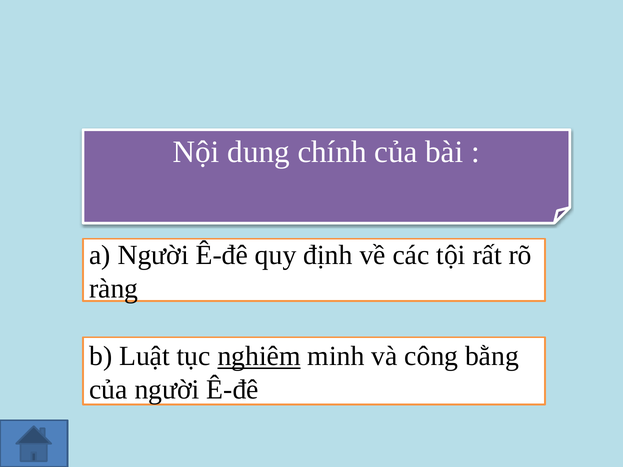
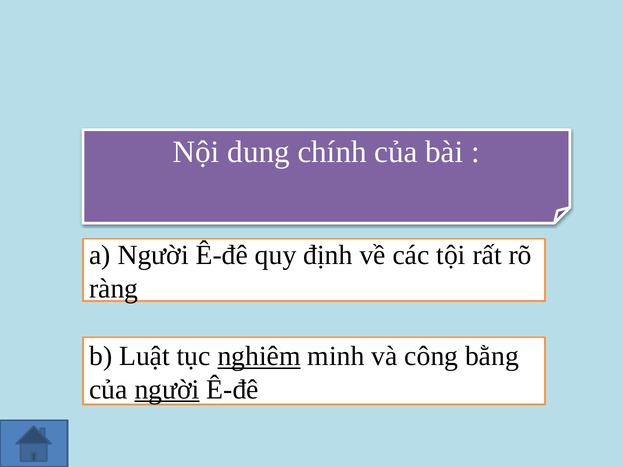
người underline: none -> present (167, 390)
